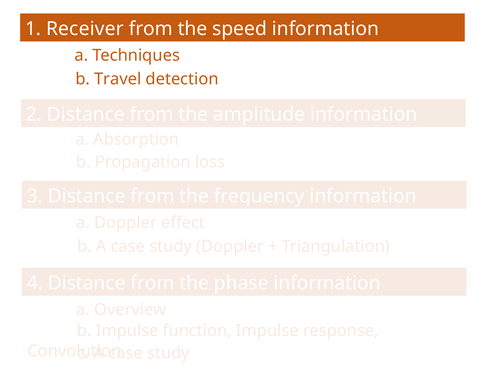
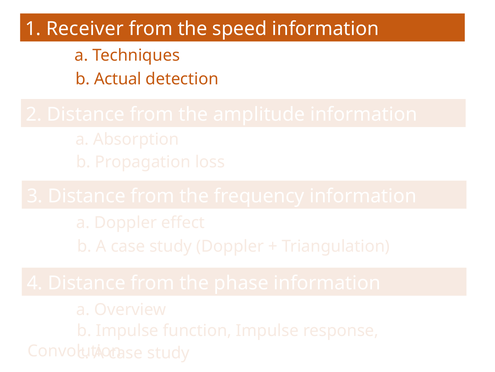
Travel: Travel -> Actual (118, 79)
